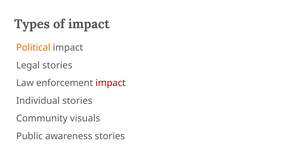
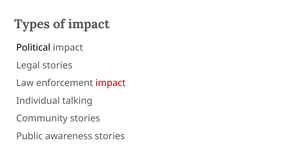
Political colour: orange -> black (33, 48)
Individual stories: stories -> talking (77, 101)
Community visuals: visuals -> stories (85, 118)
